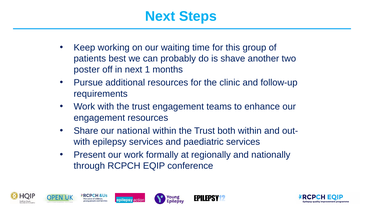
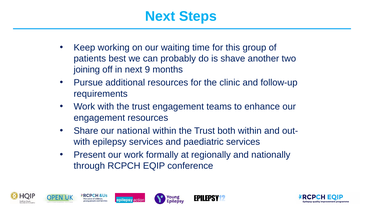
poster: poster -> joining (87, 70)
1: 1 -> 9 (147, 70)
